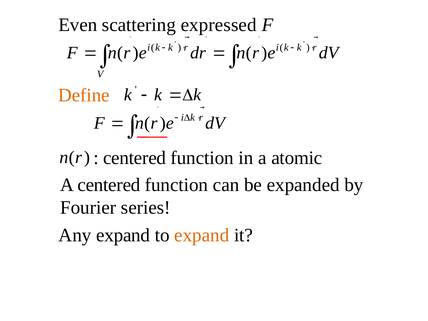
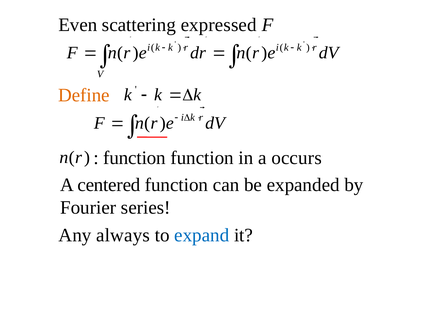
centered: centered -> function (135, 158)
atomic: atomic -> occurs (297, 158)
Any expand: expand -> always (123, 235)
expand colour: orange -> blue (202, 235)
